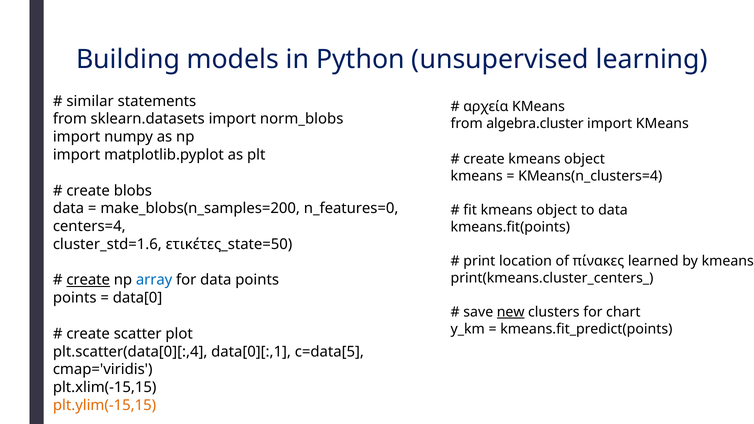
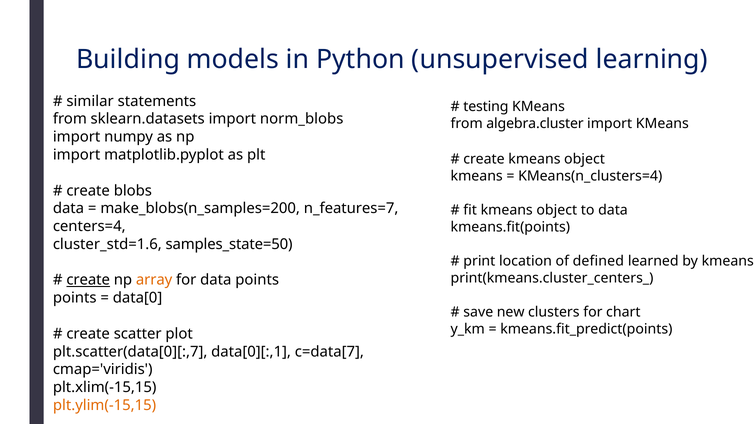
αρχεία: αρχεία -> testing (486, 107)
n_features=0: n_features=0 -> n_features=7 (351, 209)
ετικέτες_state=50: ετικέτες_state=50 -> samples_state=50 (229, 244)
πίνακες: πίνακες -> defined (598, 261)
array colour: blue -> orange (154, 280)
new underline: present -> none (511, 312)
plt.scatter(data[0][:,4: plt.scatter(data[0][:,4 -> plt.scatter(data[0][:,7 (130, 352)
c=data[5: c=data[5 -> c=data[7 (329, 352)
